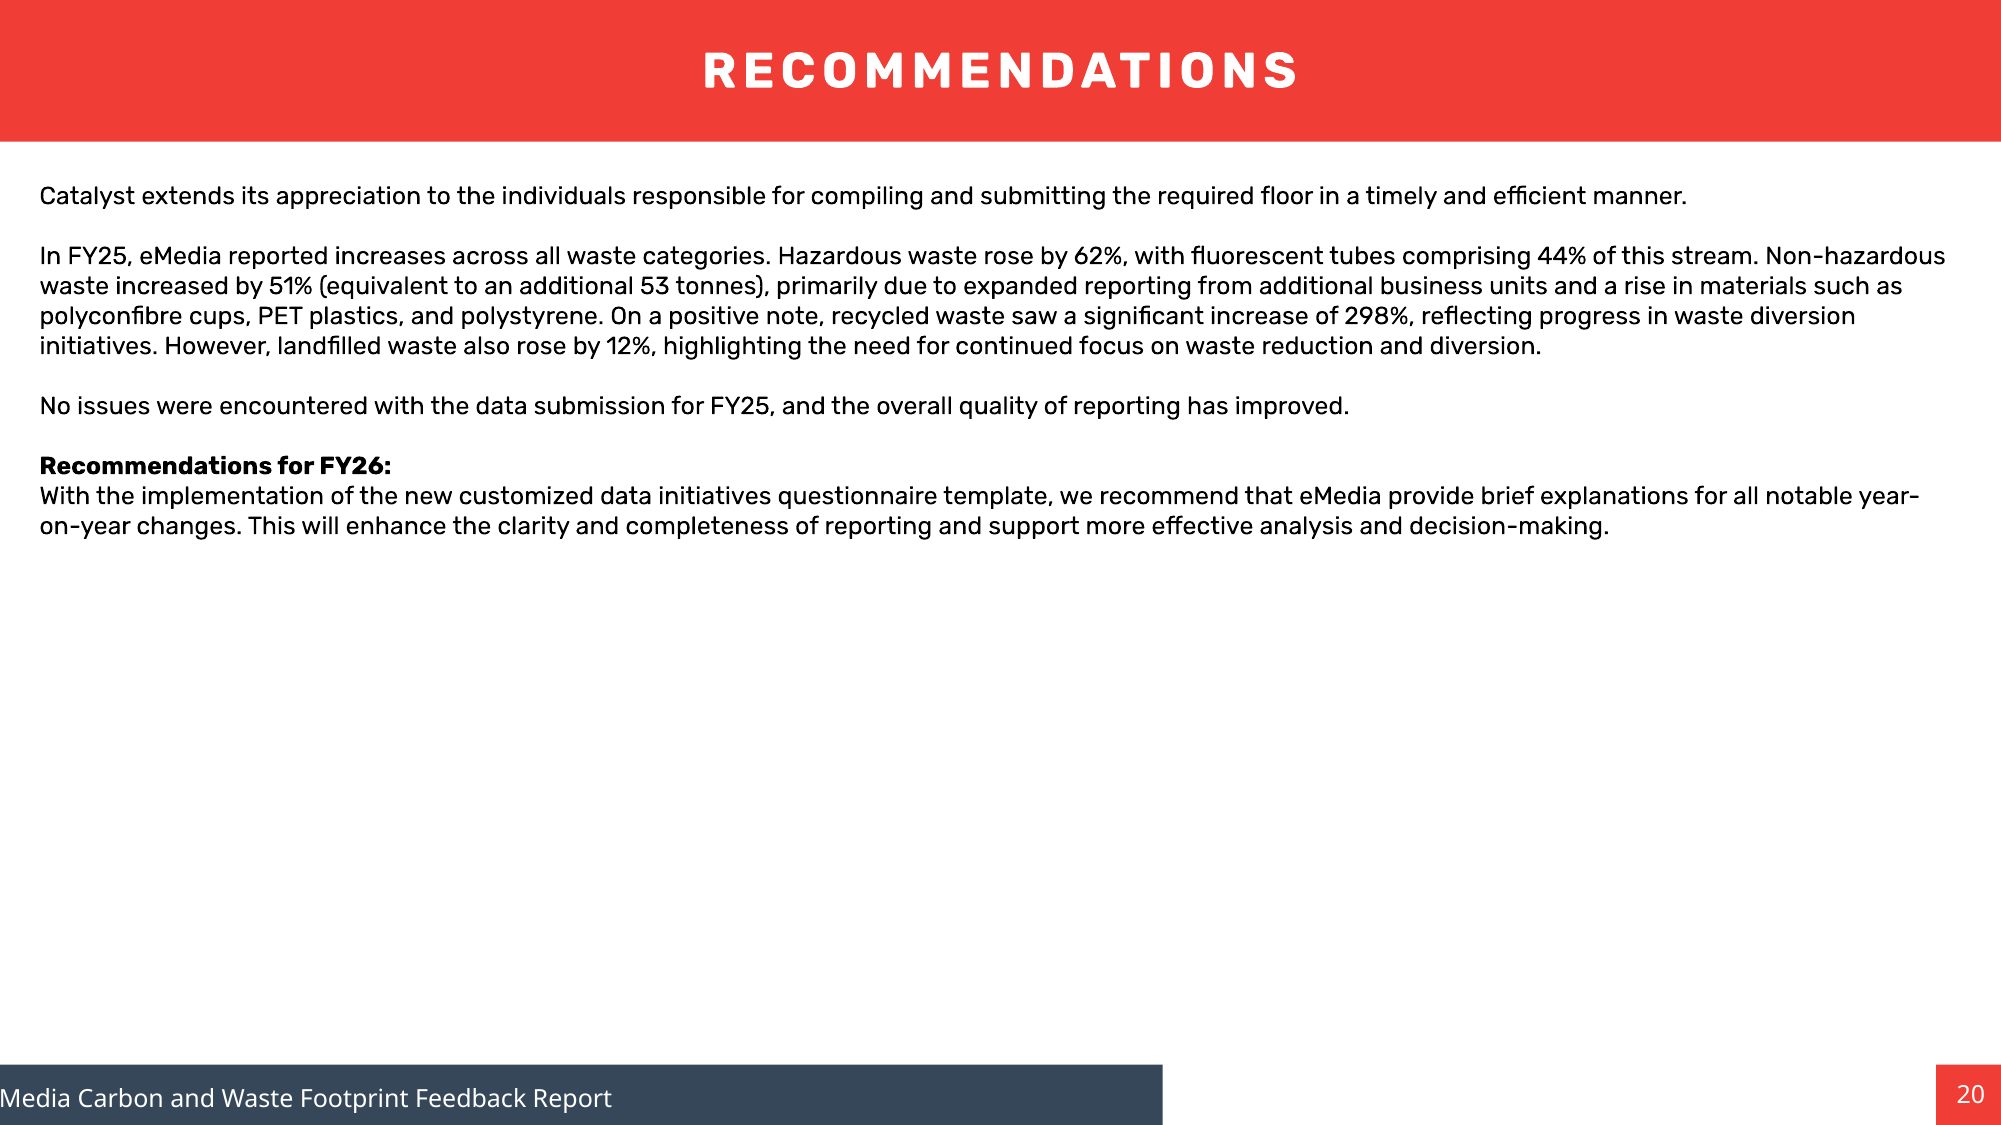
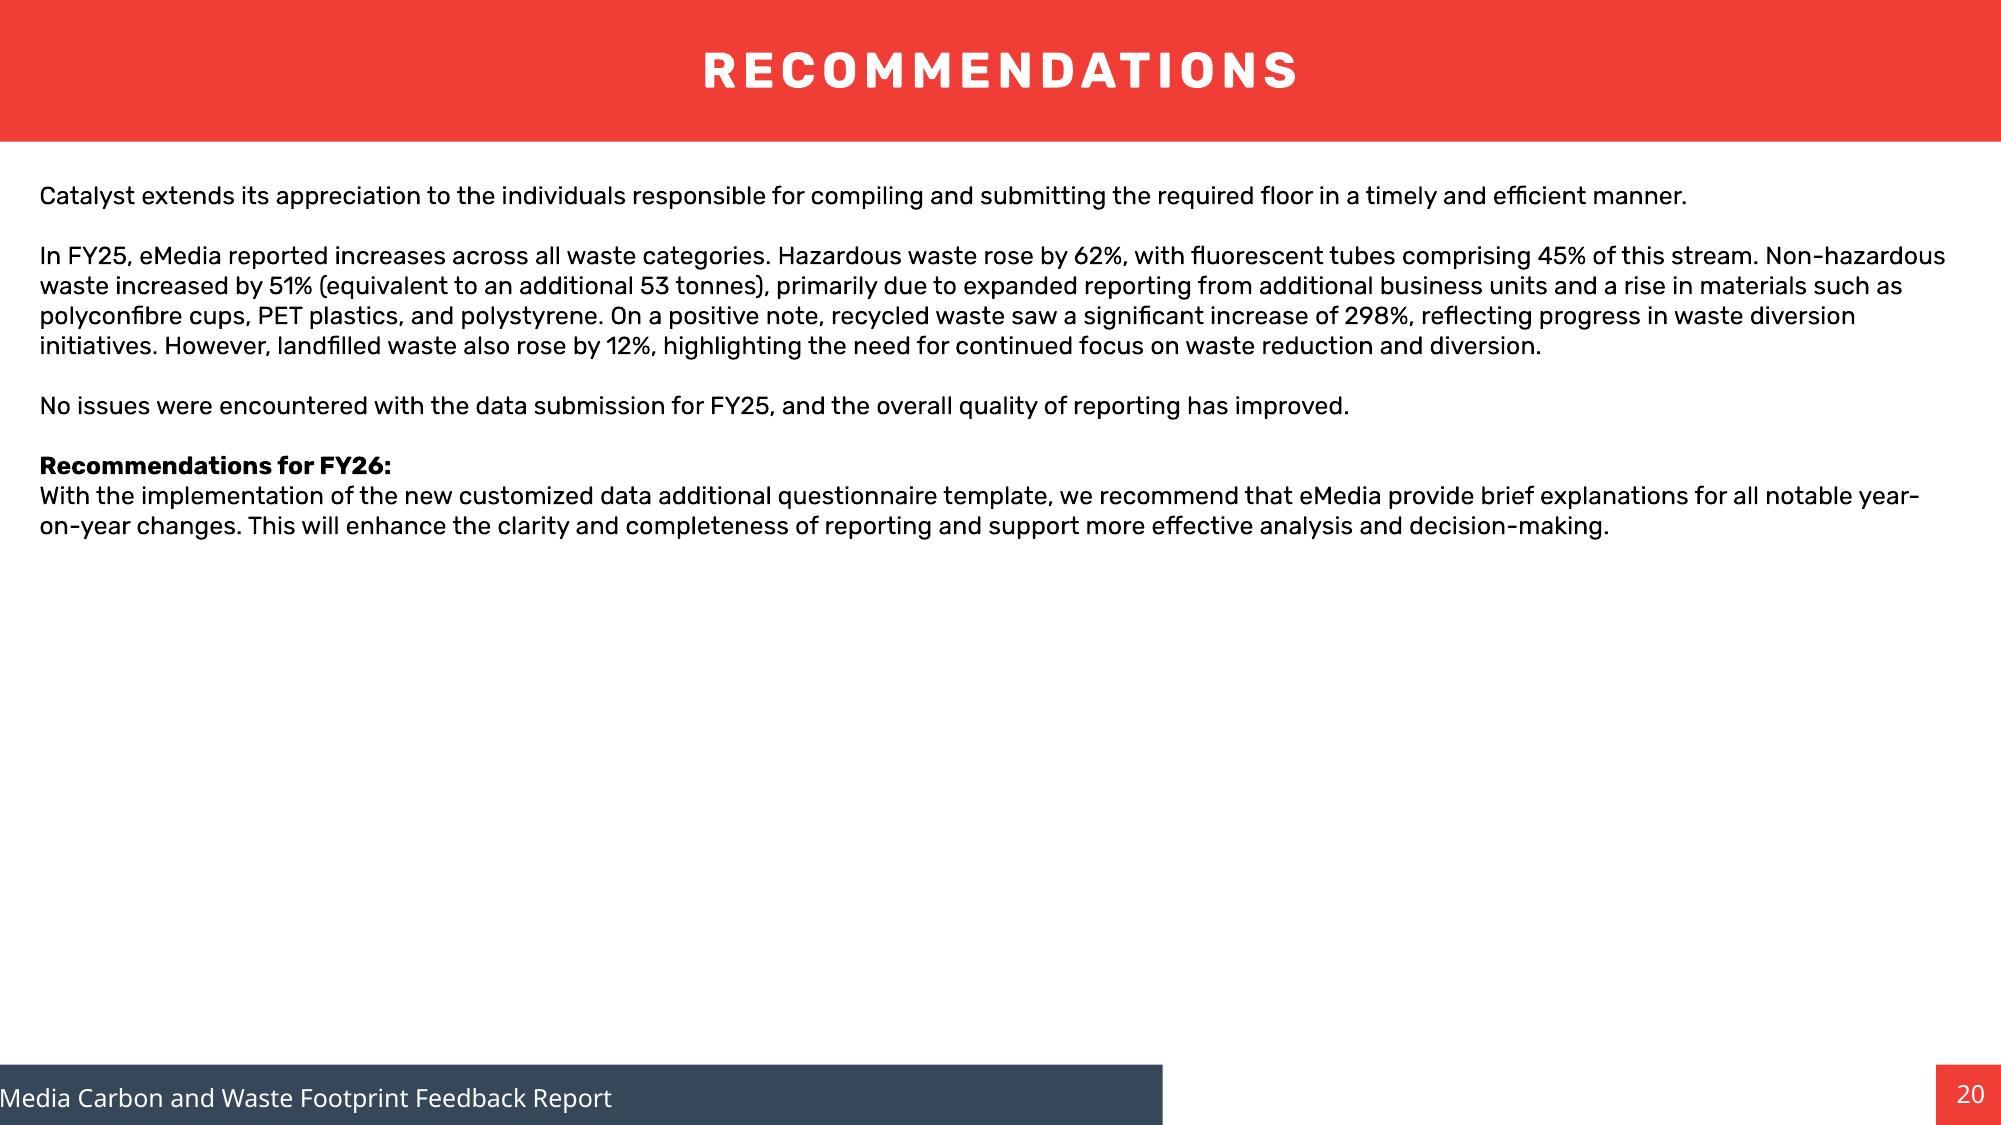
44%: 44% -> 45% (1562, 256)
data initiatives: initiatives -> additional (715, 496)
